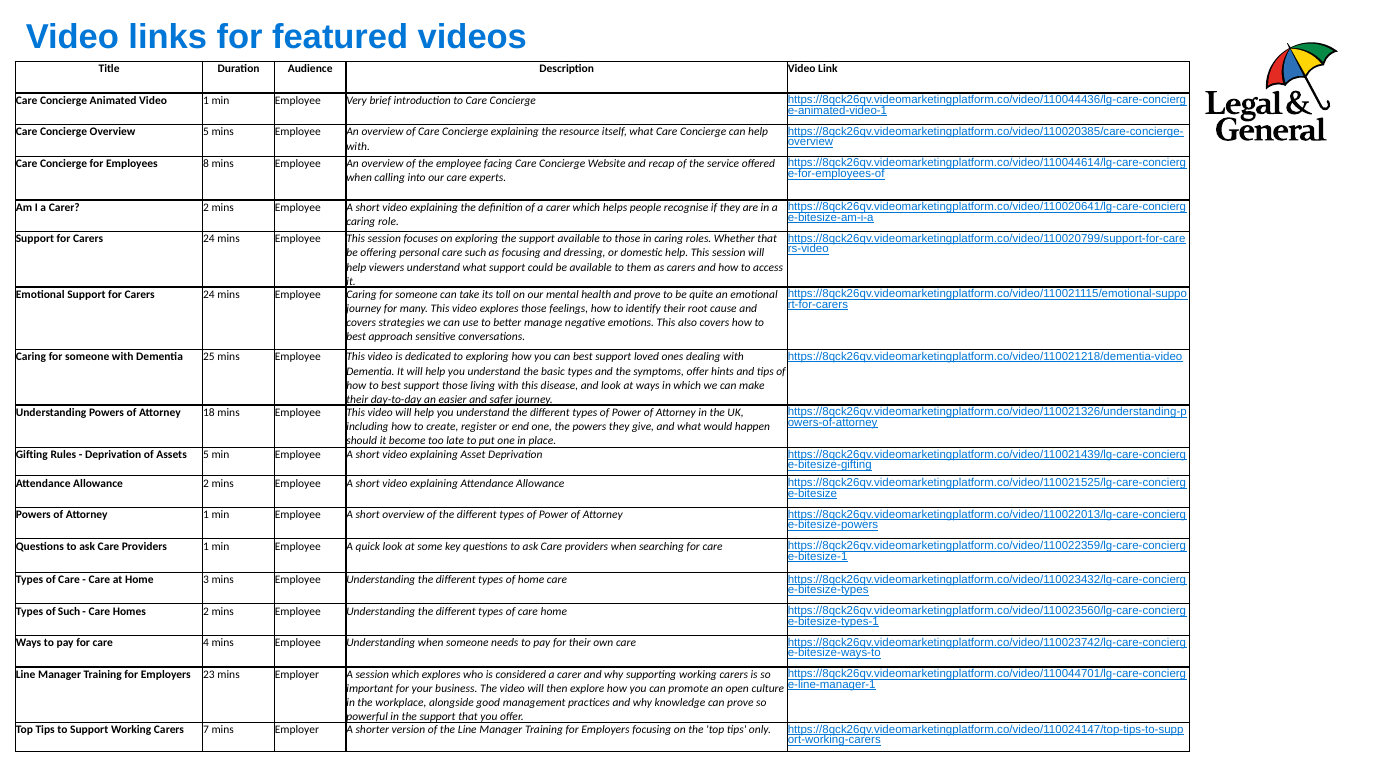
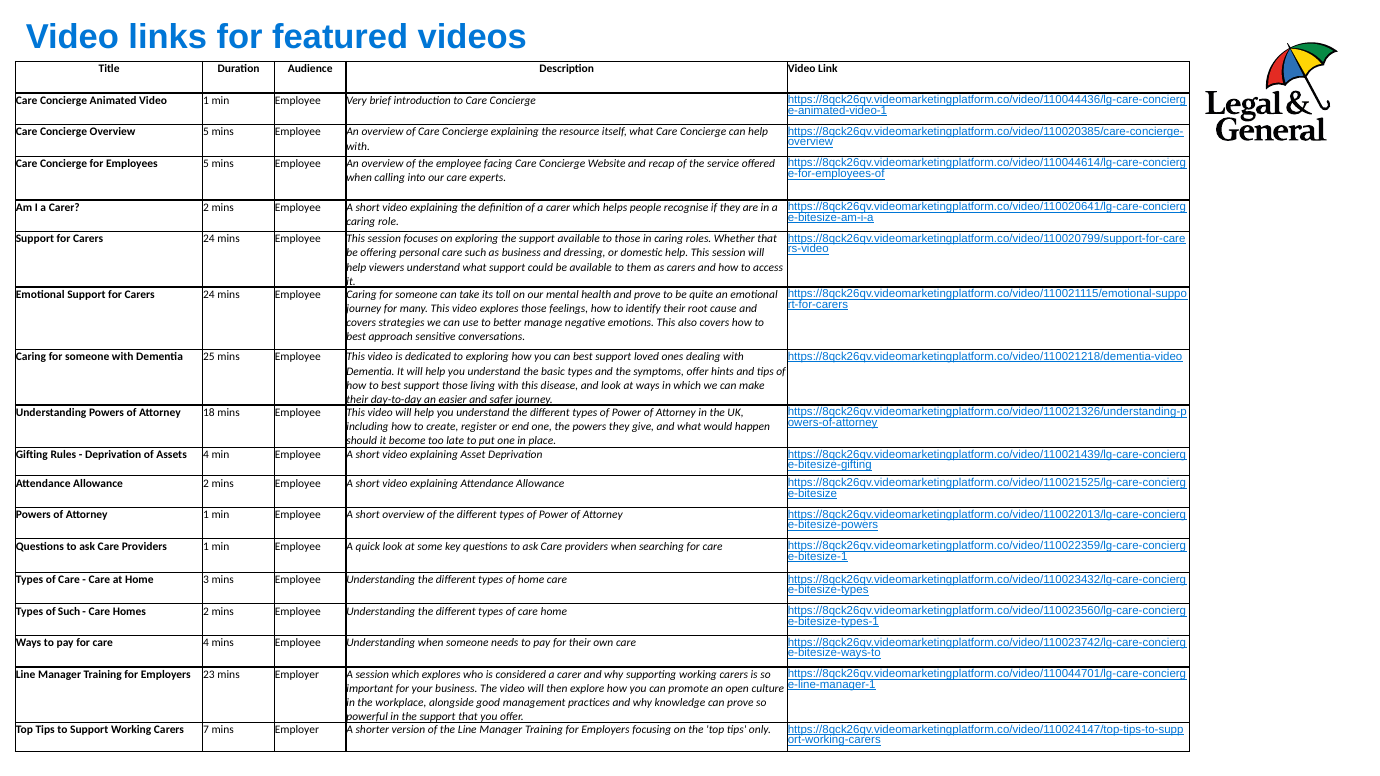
Employees 8: 8 -> 5 (206, 164)
as focusing: focusing -> business (521, 253)
Assets 5: 5 -> 4 (206, 455)
